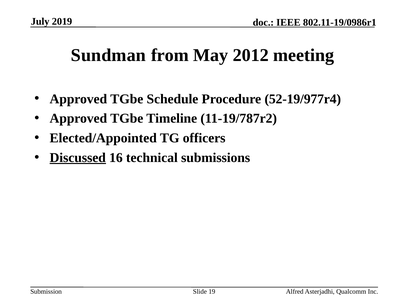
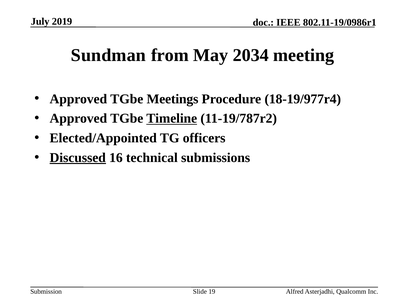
2012: 2012 -> 2034 (251, 55)
Schedule: Schedule -> Meetings (173, 99)
52-19/977r4: 52-19/977r4 -> 18-19/977r4 (303, 99)
Timeline underline: none -> present (172, 118)
